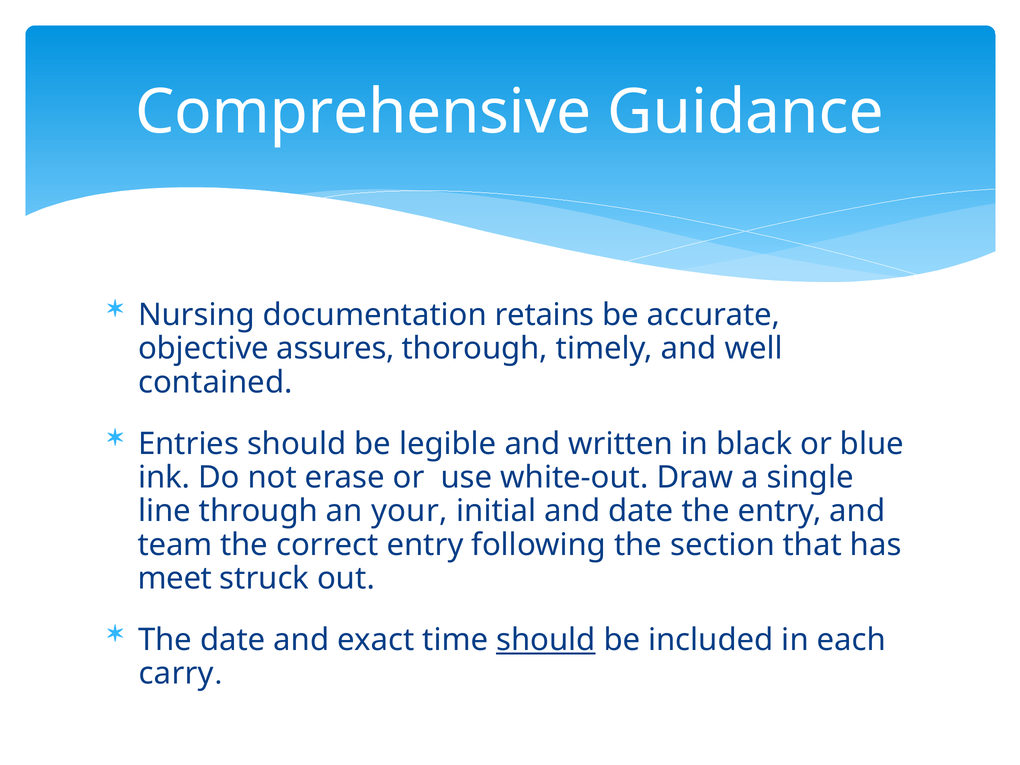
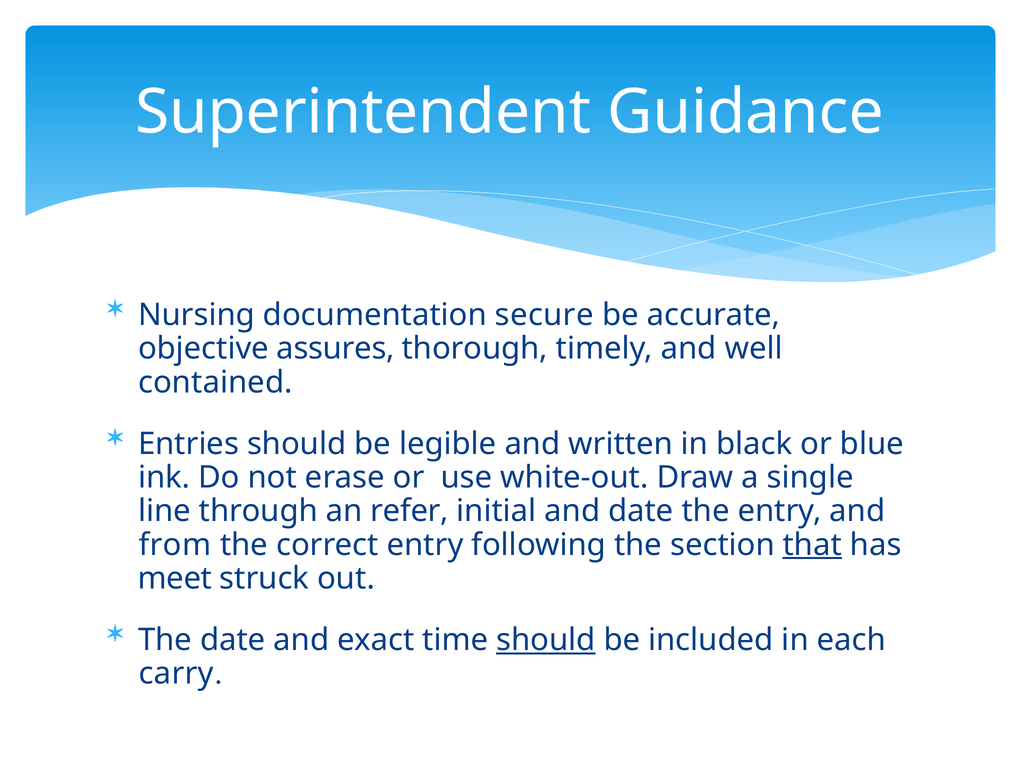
Comprehensive: Comprehensive -> Superintendent (363, 112)
retains: retains -> secure (544, 315)
your: your -> refer (410, 511)
team: team -> from (175, 545)
that underline: none -> present (812, 545)
